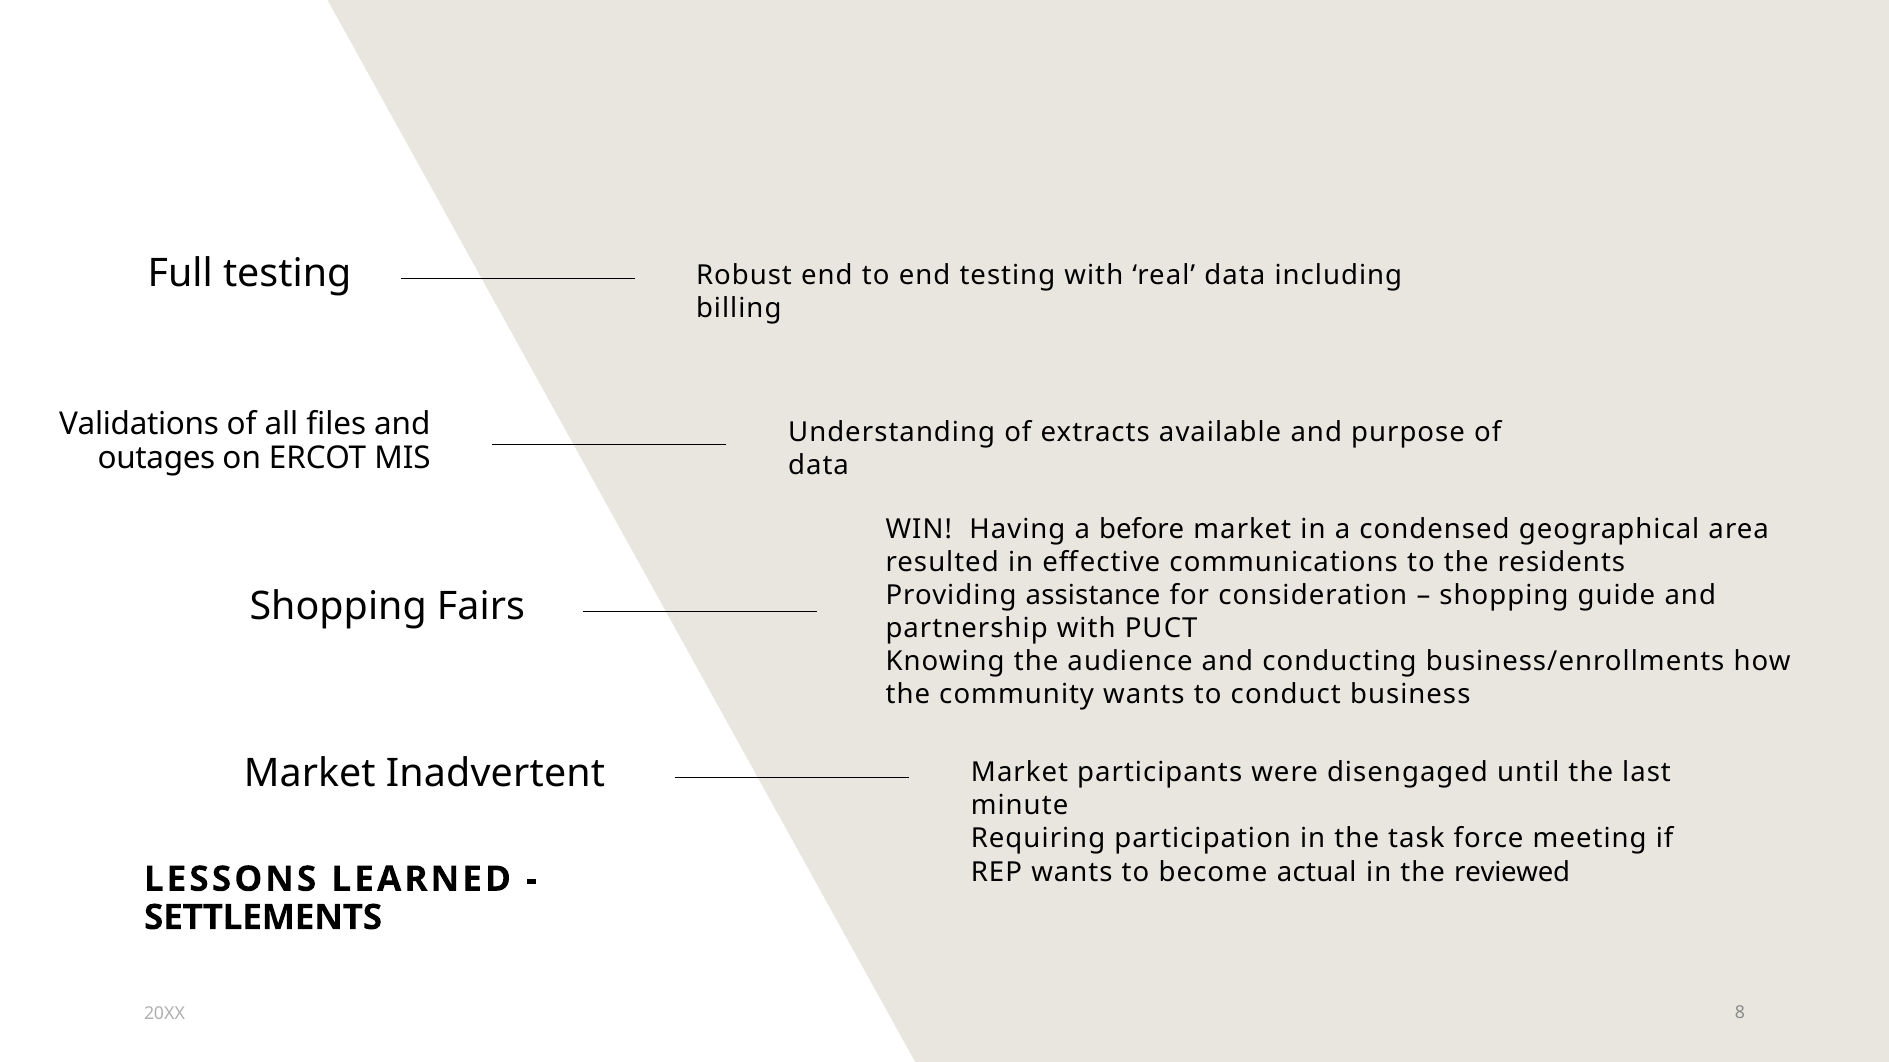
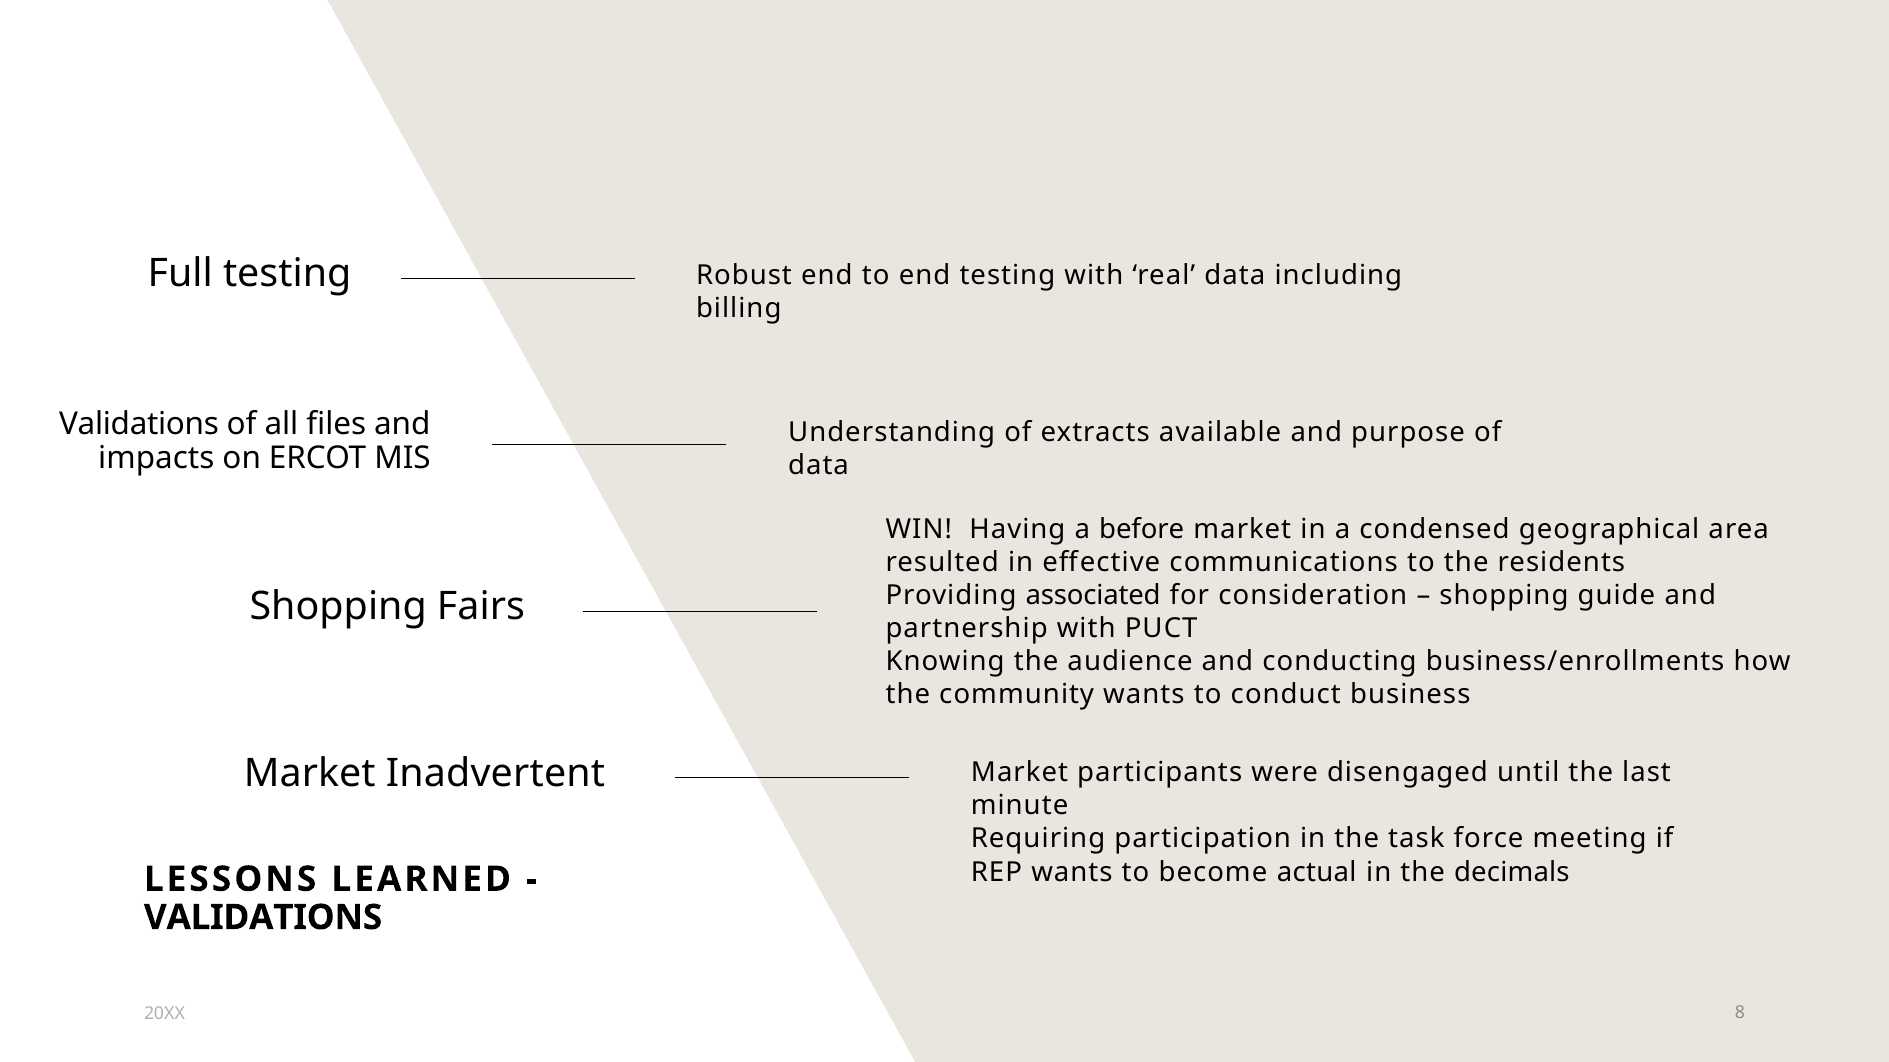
outages: outages -> impacts (156, 458)
assistance: assistance -> associated (1093, 596)
reviewed: reviewed -> decimals (1512, 872)
SETTLEMENTS: SETTLEMENTS -> VALIDATIONS (263, 918)
